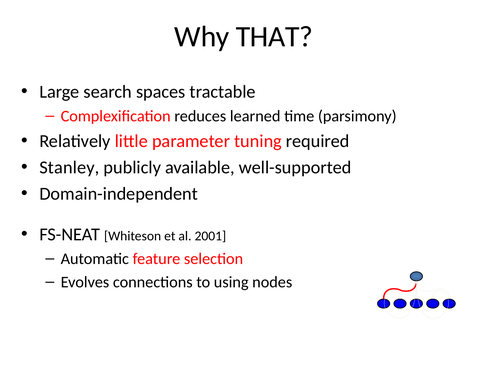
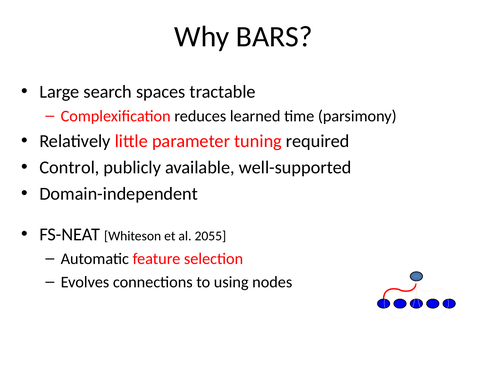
THAT: THAT -> BARS (274, 37)
Stanley: Stanley -> Control (69, 168)
2001: 2001 -> 2055 (210, 236)
